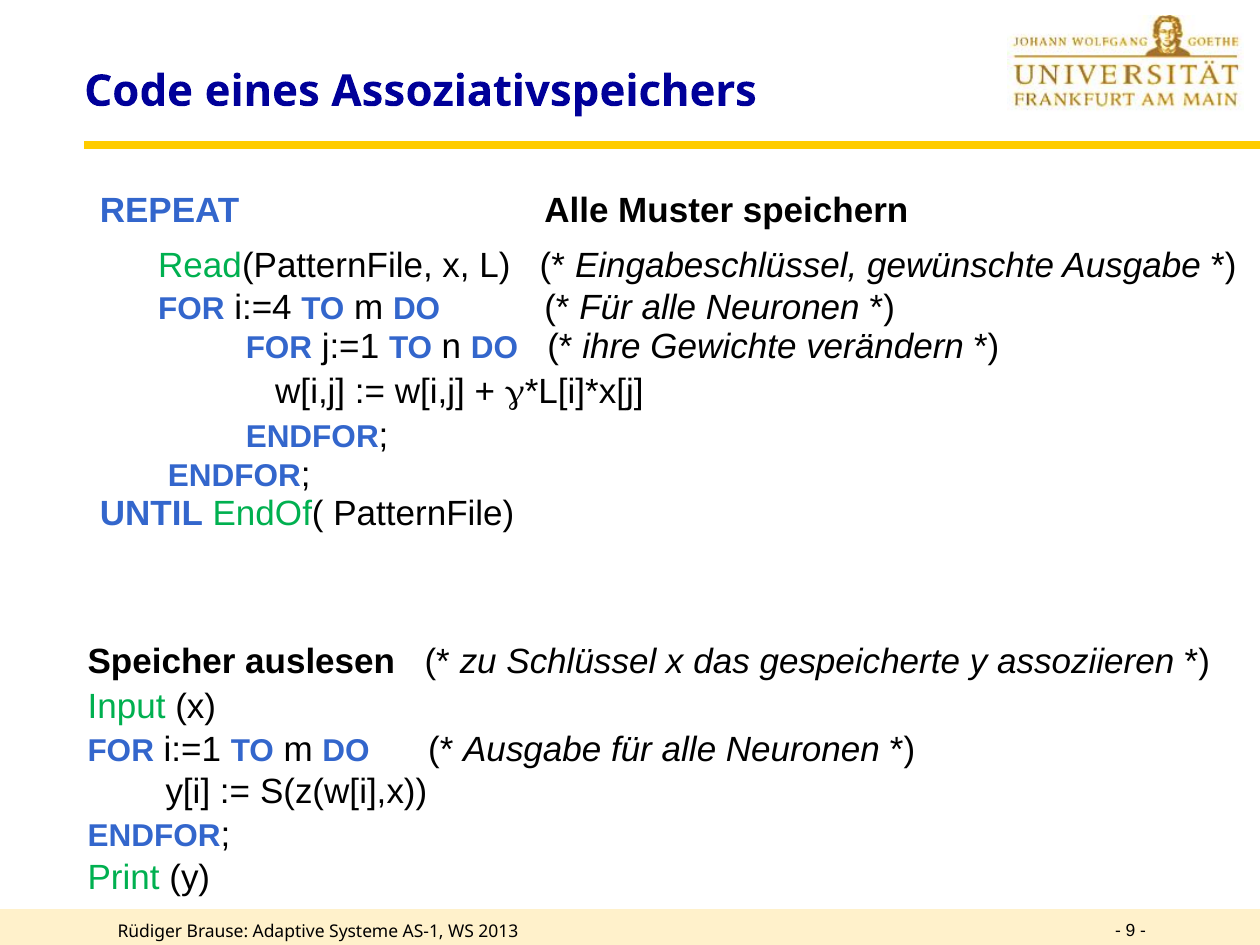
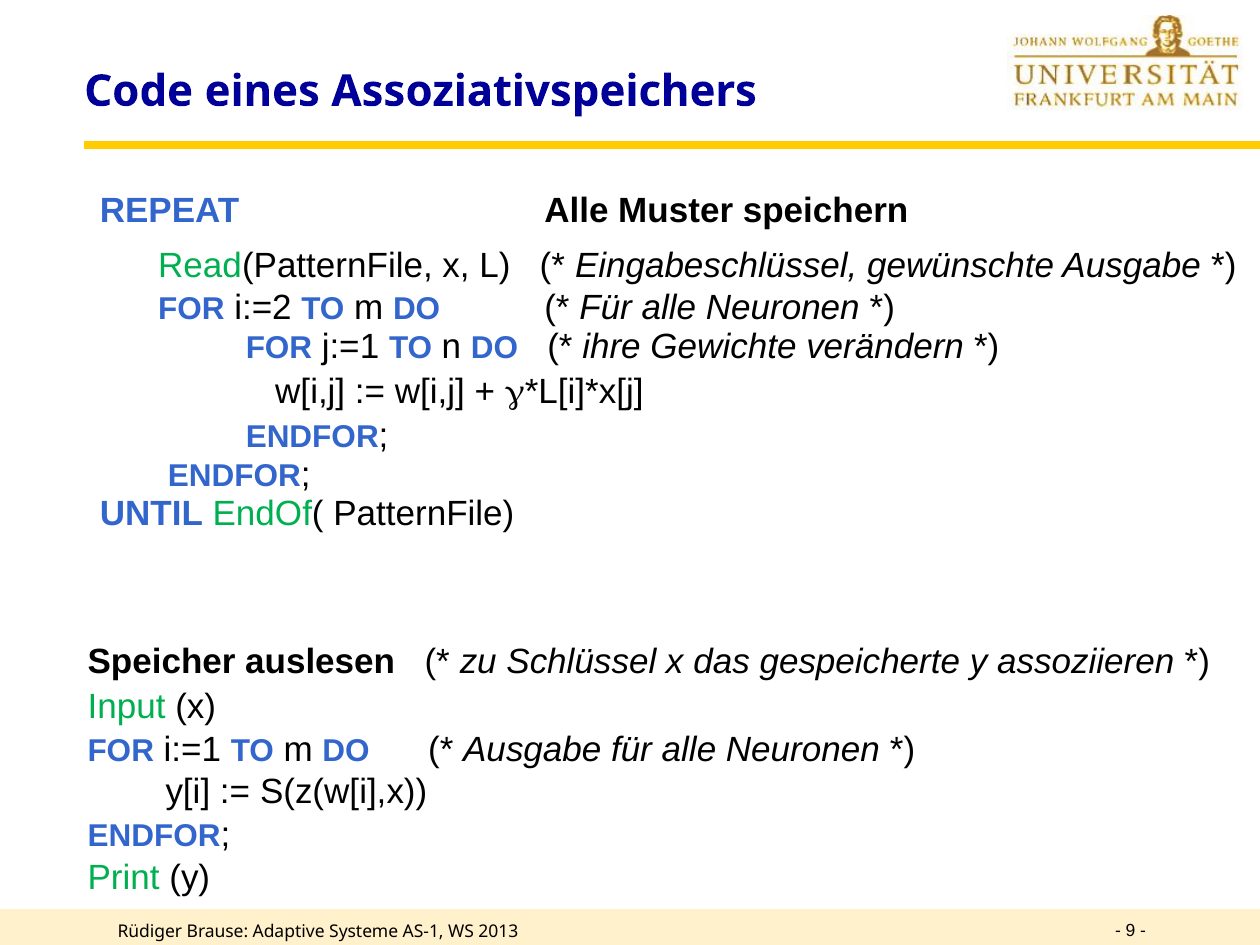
i:=4: i:=4 -> i:=2 (263, 308)
